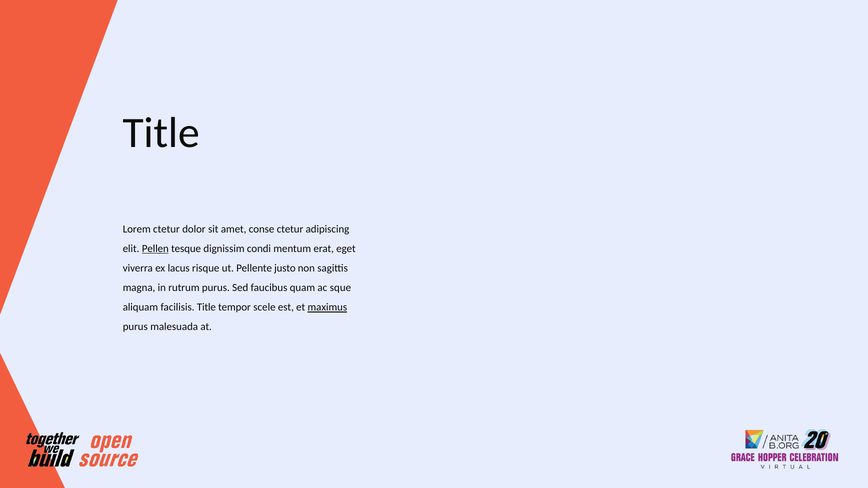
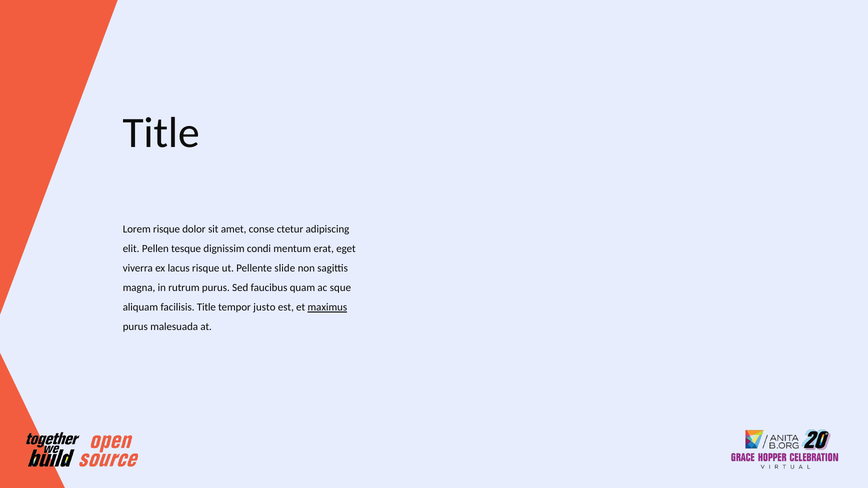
Lorem ctetur: ctetur -> risque (167, 229)
Pellen underline: present -> none (155, 249)
justo: justo -> slide (285, 268)
scele: scele -> justo (264, 307)
